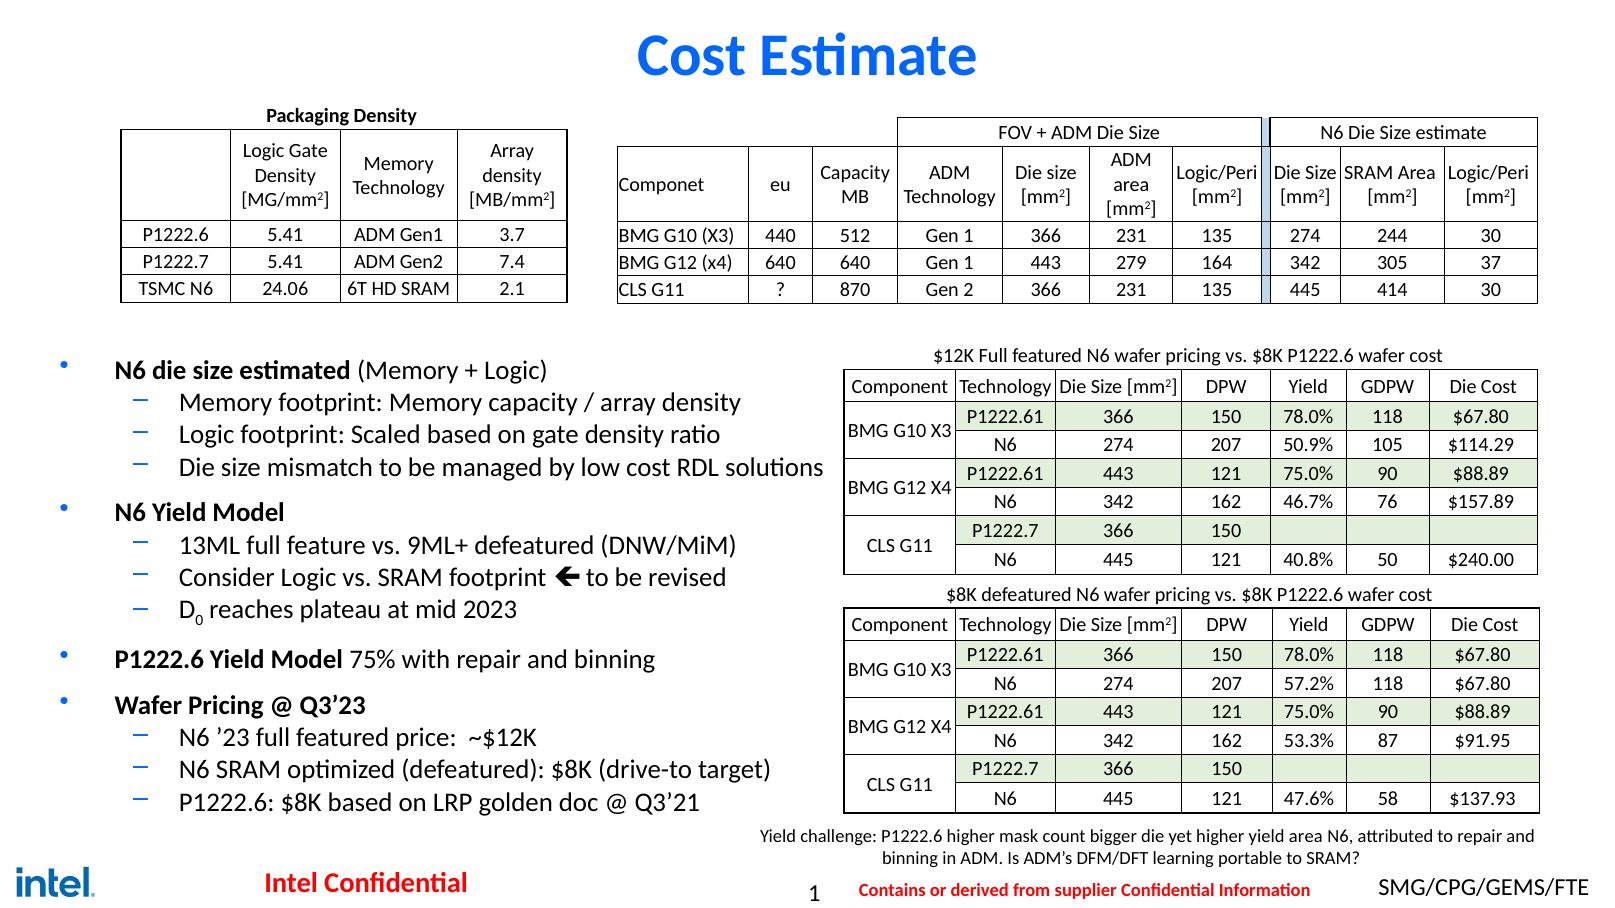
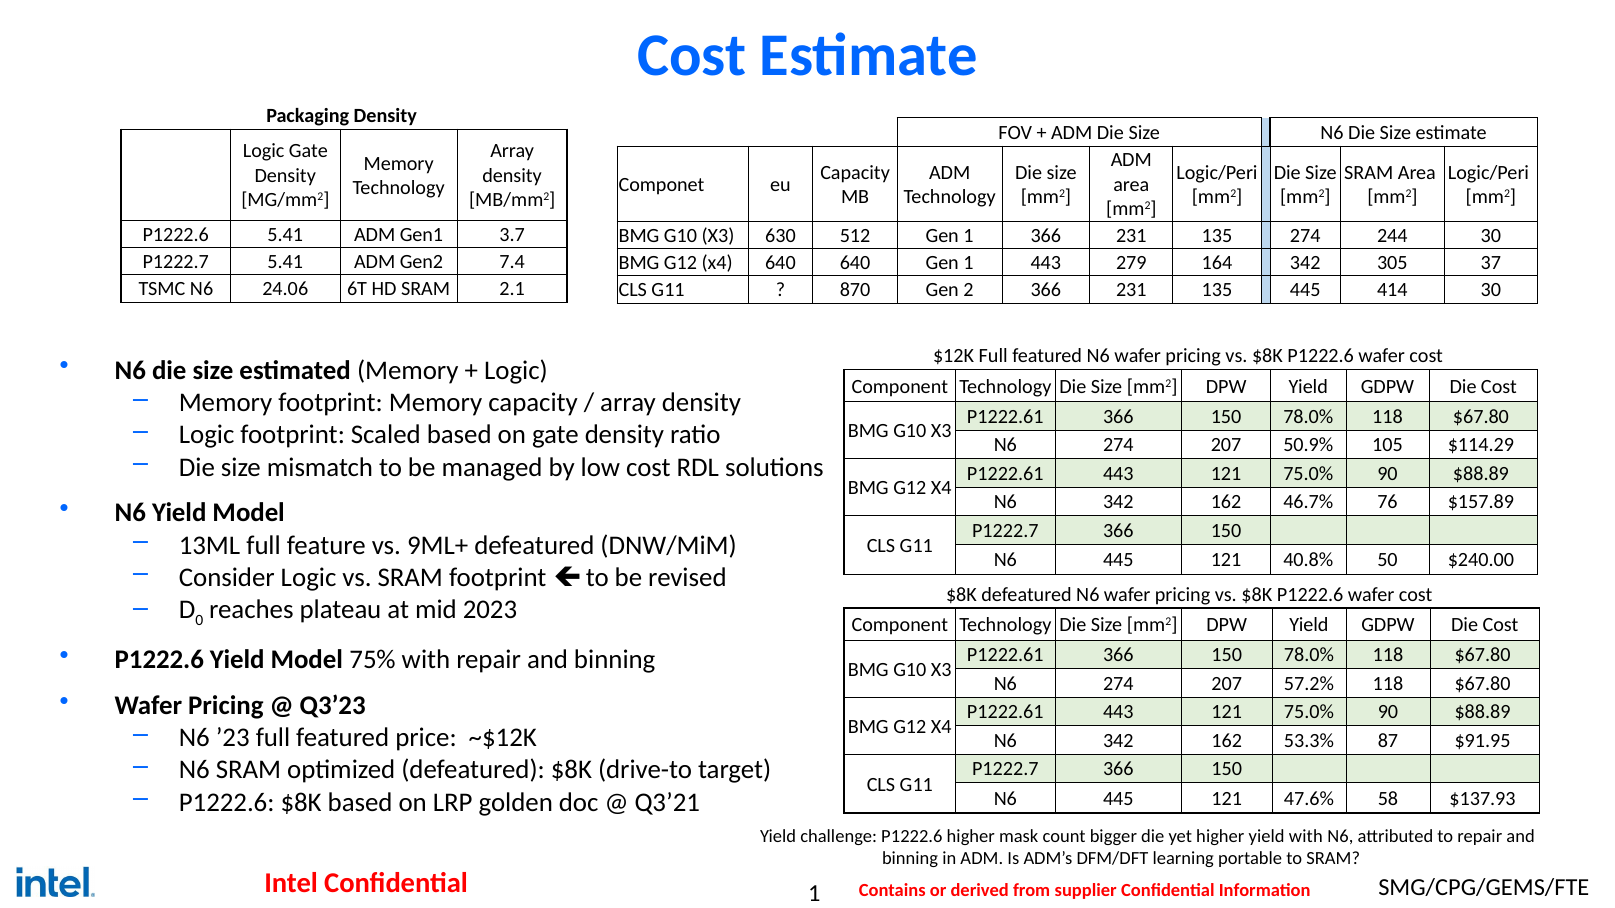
440: 440 -> 630 (780, 236)
yield area: area -> with (1306, 837)
